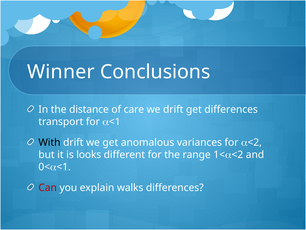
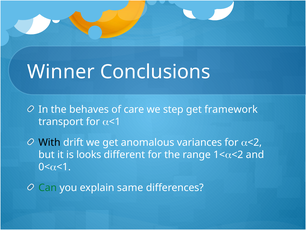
distance: distance -> behaves (89, 109)
we drift: drift -> step (173, 109)
get differences: differences -> framework (231, 109)
Can colour: red -> green (48, 187)
walks: walks -> same (130, 187)
